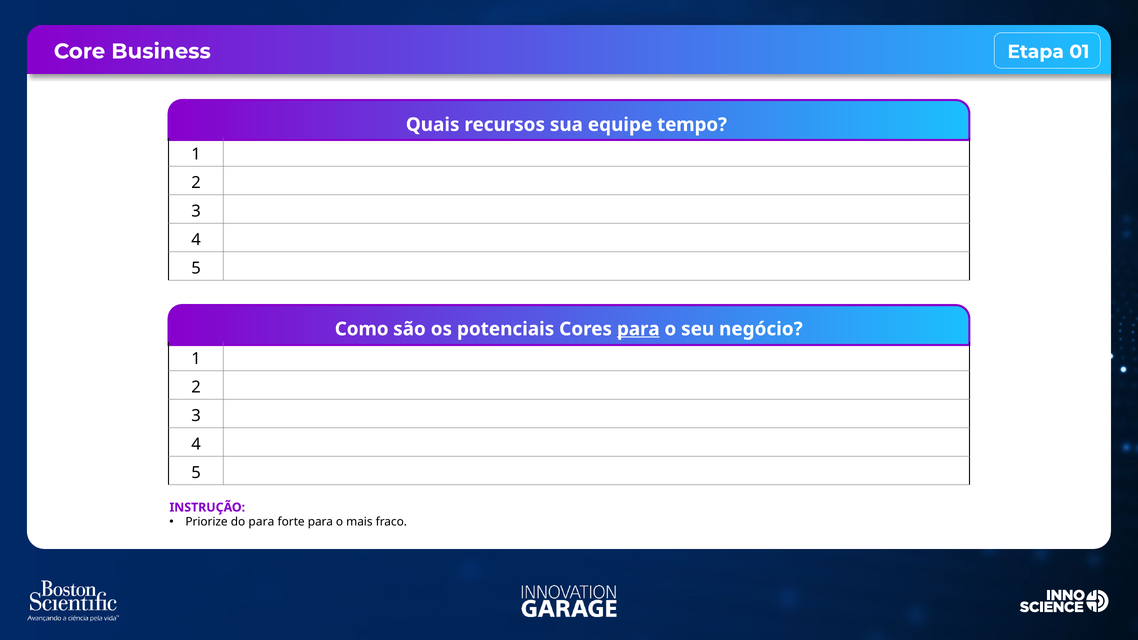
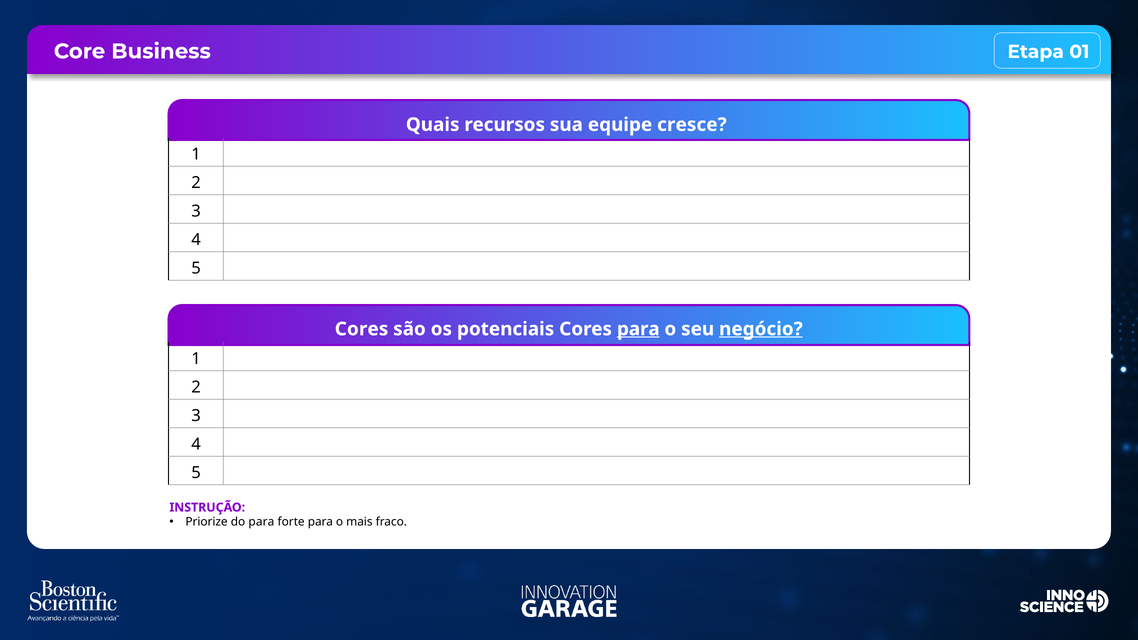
tempo: tempo -> cresce (692, 125)
Como: Como -> Cores (362, 329)
negócio underline: none -> present (761, 329)
